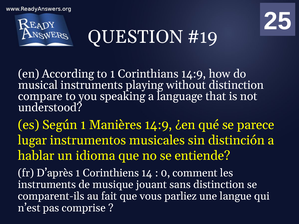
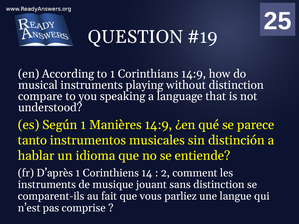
lugar: lugar -> tanto (32, 140)
0: 0 -> 2 (165, 173)
